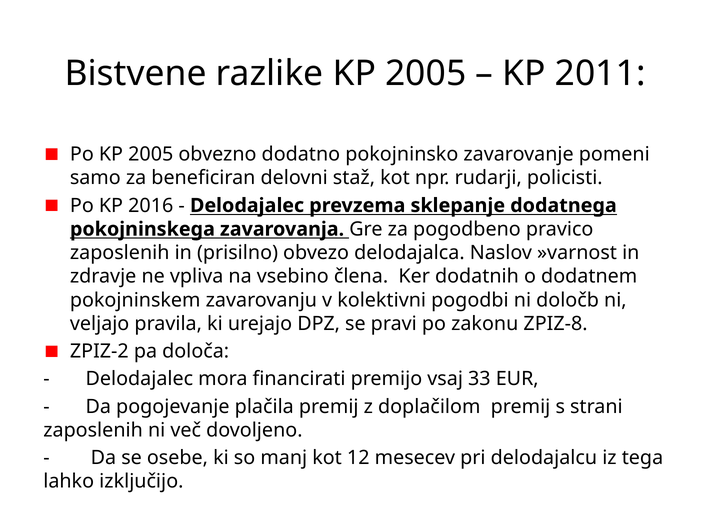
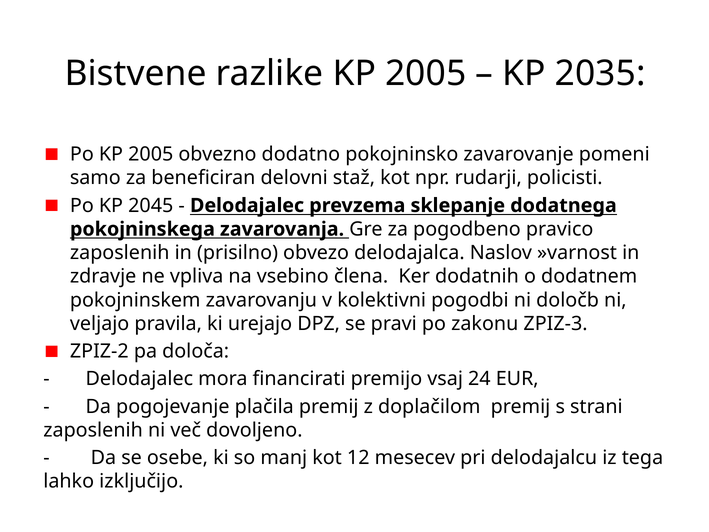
2011: 2011 -> 2035 (600, 74)
2016: 2016 -> 2045 (151, 205)
ZPIZ-8: ZPIZ-8 -> ZPIZ-3 (556, 324)
33: 33 -> 24 (479, 379)
